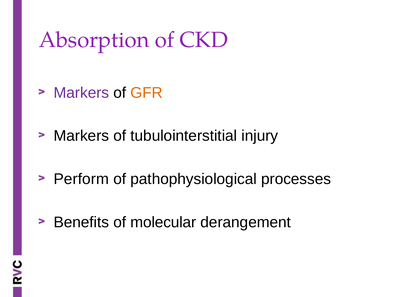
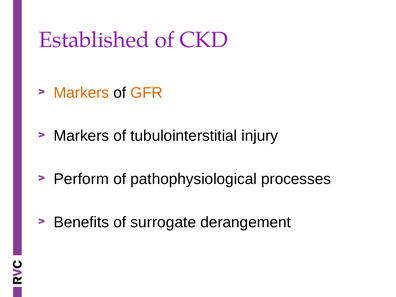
Absorption: Absorption -> Established (94, 40)
Markers colour: purple -> orange (81, 93)
molecular: molecular -> surrogate (163, 222)
